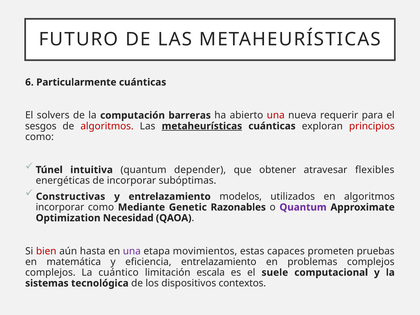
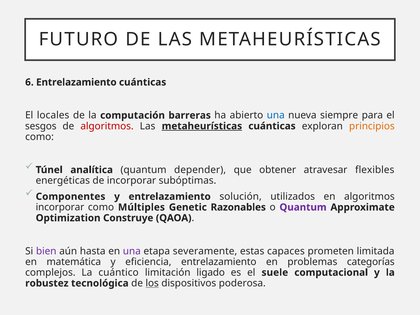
6 Particularmente: Particularmente -> Entrelazamiento (76, 82)
solvers: solvers -> locales (53, 115)
una colour: red -> blue (276, 115)
requerir: requerir -> siempre (339, 115)
principios colour: red -> orange (372, 126)
intuitiva: intuitiva -> analítica (92, 170)
Constructivas: Constructivas -> Componentes (71, 197)
modelos: modelos -> solución (241, 197)
Mediante: Mediante -> Múltiples (141, 207)
Necesidad: Necesidad -> Construye (128, 218)
bien colour: red -> purple (46, 251)
movimientos: movimientos -> severamente (205, 251)
pruebas: pruebas -> limitada (376, 251)
problemas complejos: complejos -> categorías (371, 262)
escala: escala -> ligado (211, 273)
sistemas: sistemas -> robustez (47, 283)
los underline: none -> present (152, 283)
contextos: contextos -> poderosa (242, 283)
